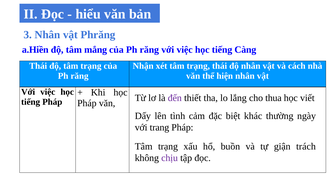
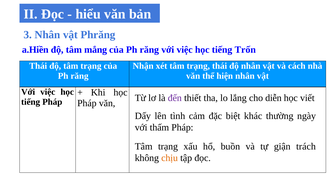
Càng: Càng -> Trốn (245, 50)
thua: thua -> diễn (273, 98)
trang: trang -> thấm (159, 128)
chịu colour: purple -> orange (170, 158)
